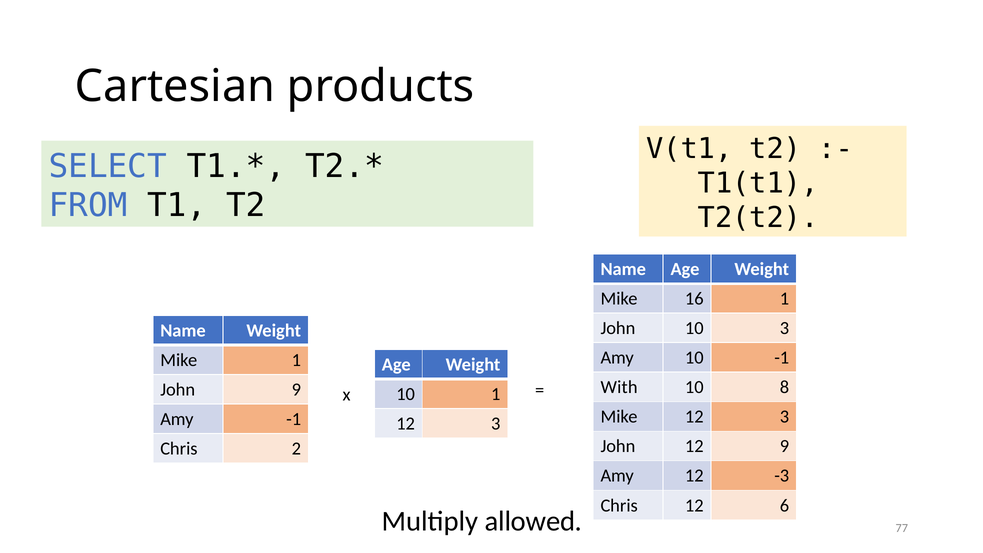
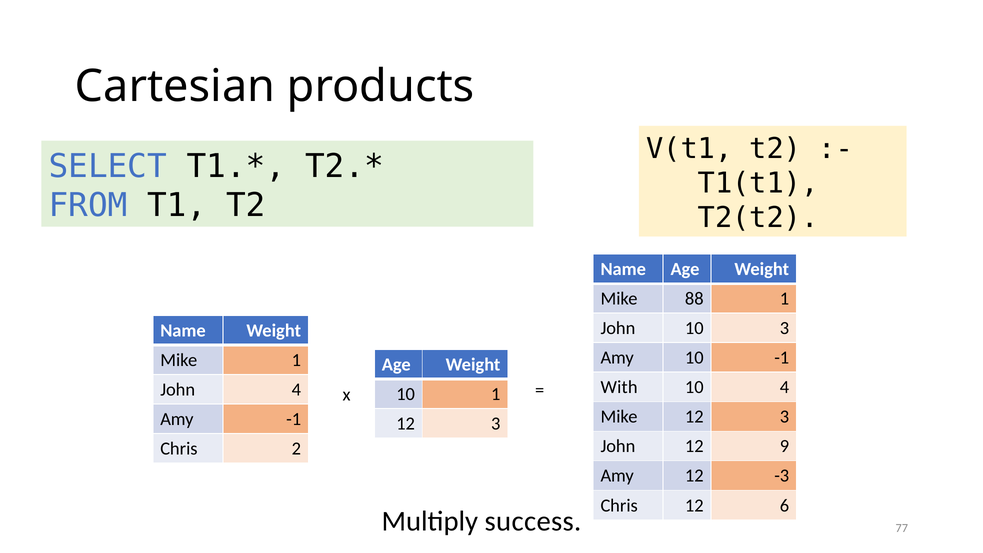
16: 16 -> 88 (694, 299)
10 8: 8 -> 4 (784, 387)
John 9: 9 -> 4 (296, 390)
allowed: allowed -> success (533, 521)
